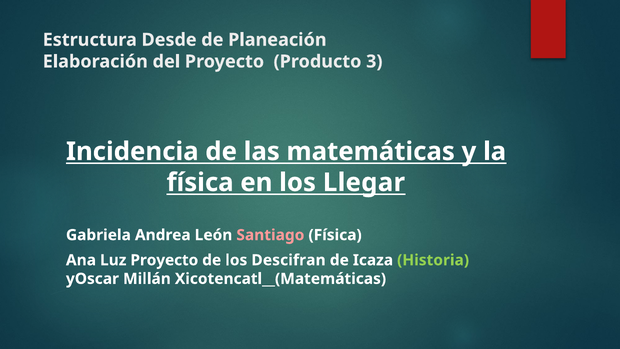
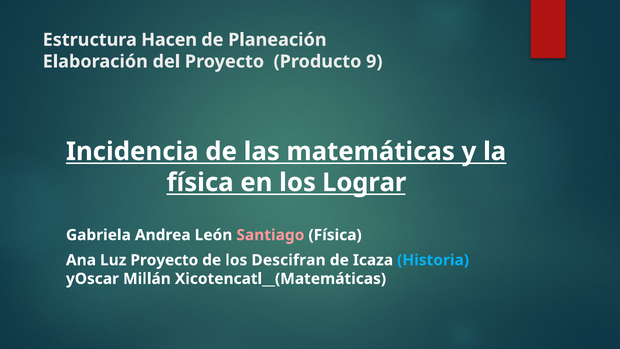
Desde: Desde -> Hacen (169, 40)
3: 3 -> 9 (374, 61)
Llegar: Llegar -> Lograr (364, 182)
Historia colour: light green -> light blue (433, 260)
